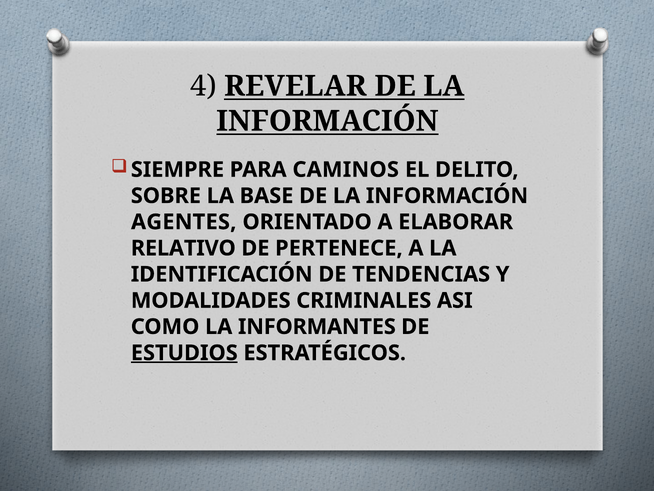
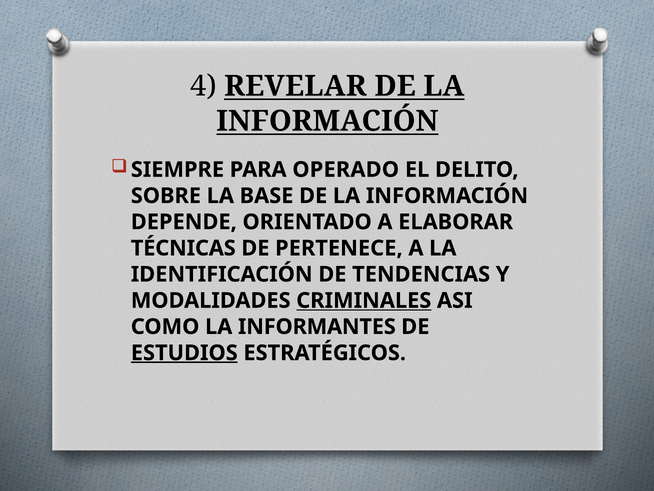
CAMINOS: CAMINOS -> OPERADO (346, 169)
AGENTES: AGENTES -> DEPENDE (184, 222)
RELATIVO: RELATIVO -> TÉCNICAS (183, 248)
CRIMINALES underline: none -> present (364, 300)
